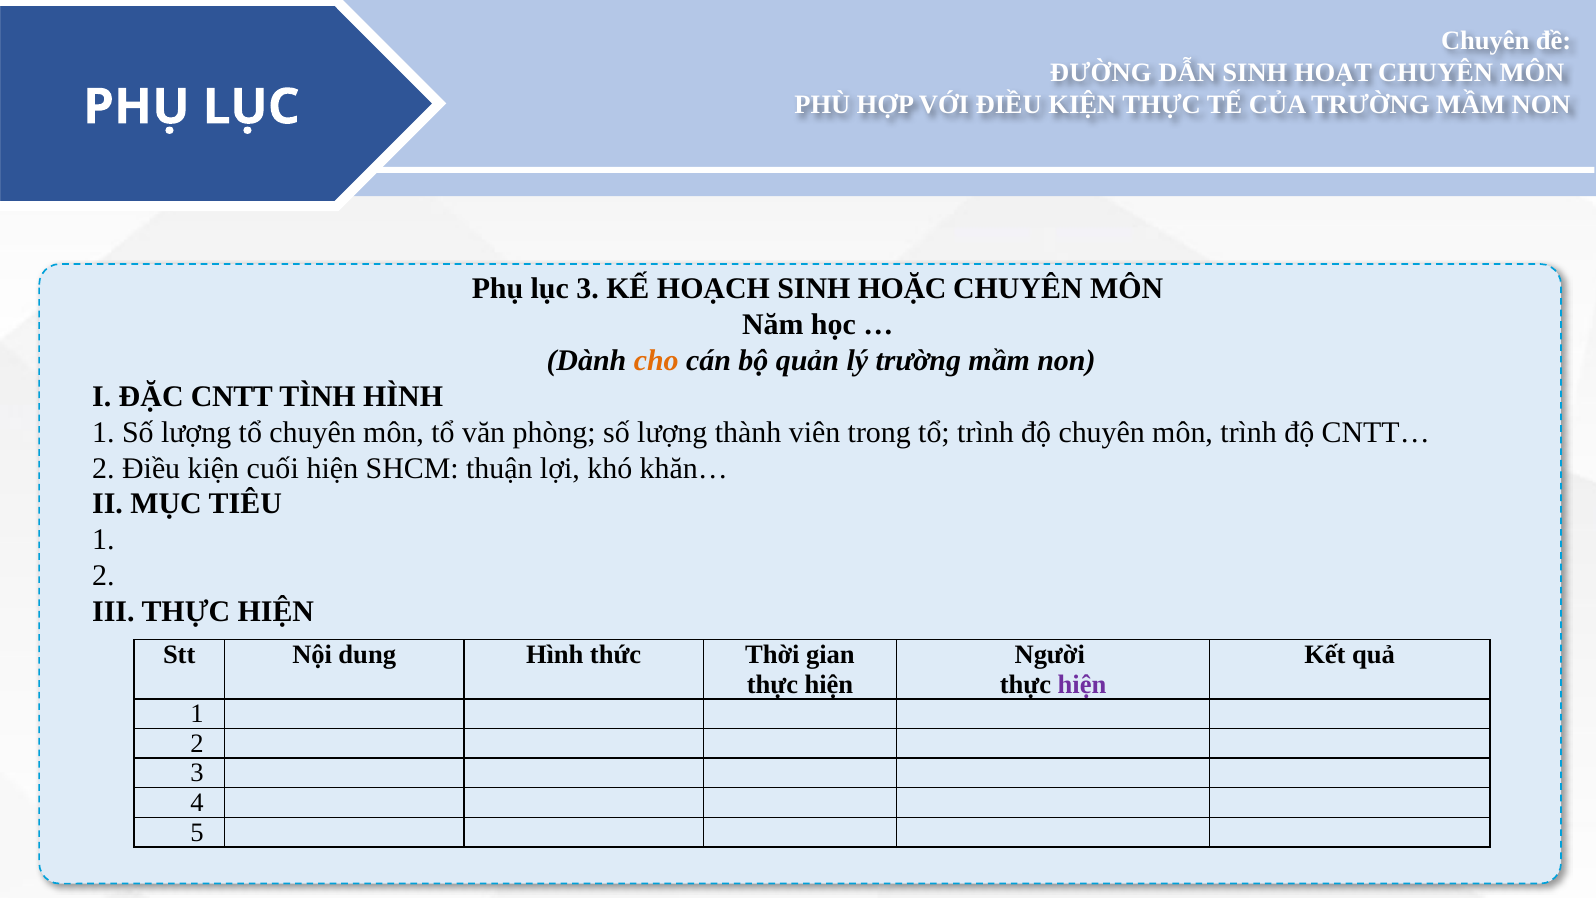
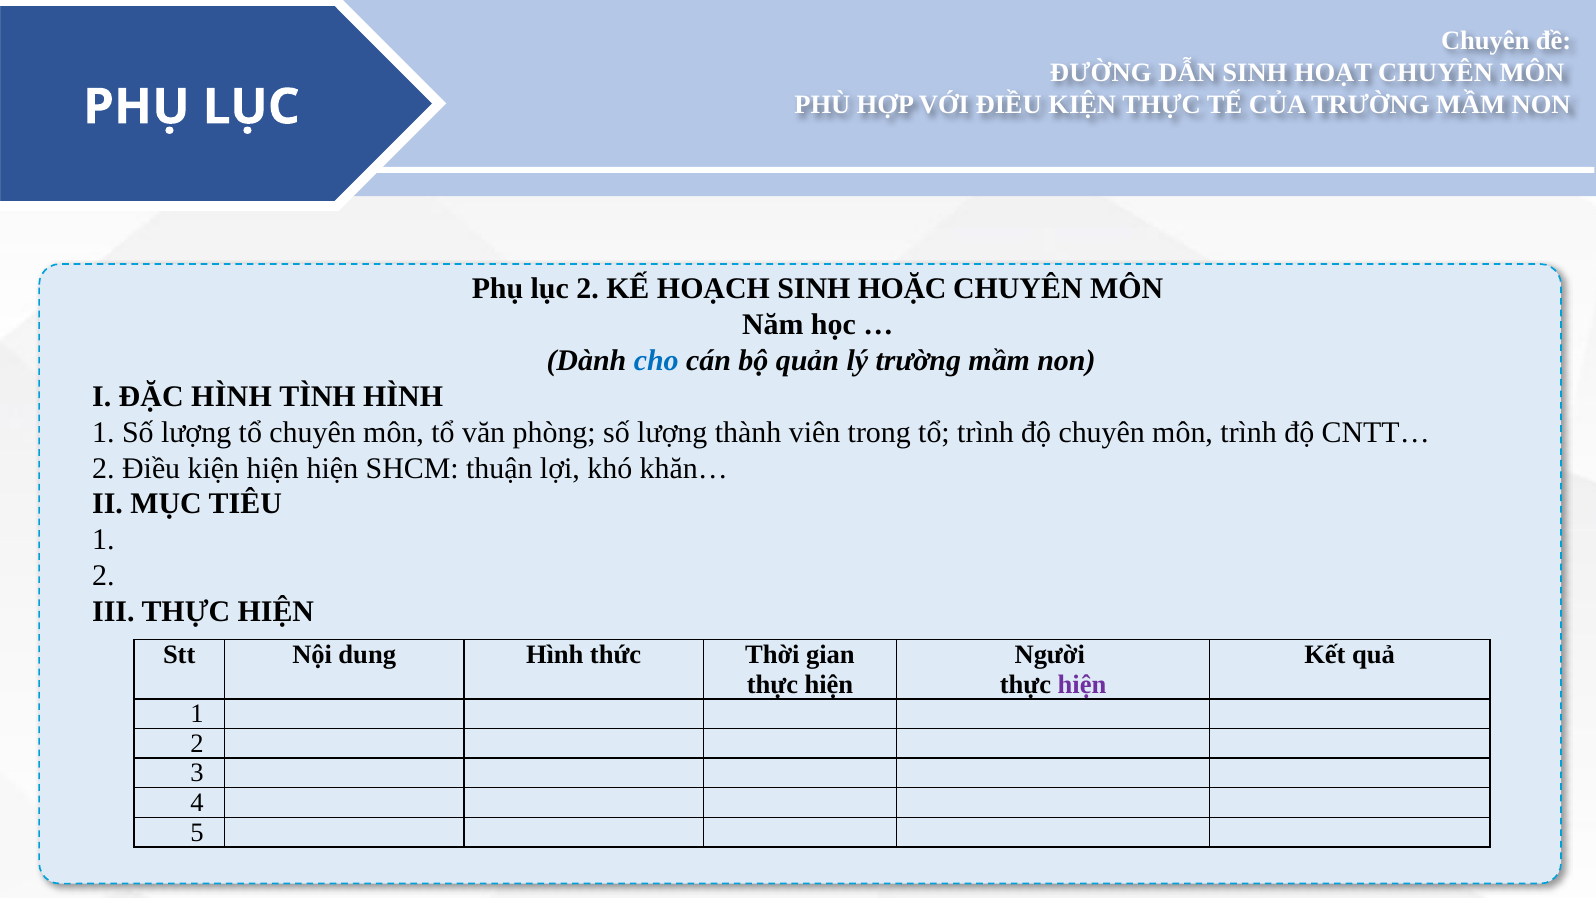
lục 3: 3 -> 2 (588, 288)
cho colour: orange -> blue (656, 360)
ĐẶC CNTT: CNTT -> HÌNH (232, 396)
kiện cuối: cuối -> hiện (273, 468)
